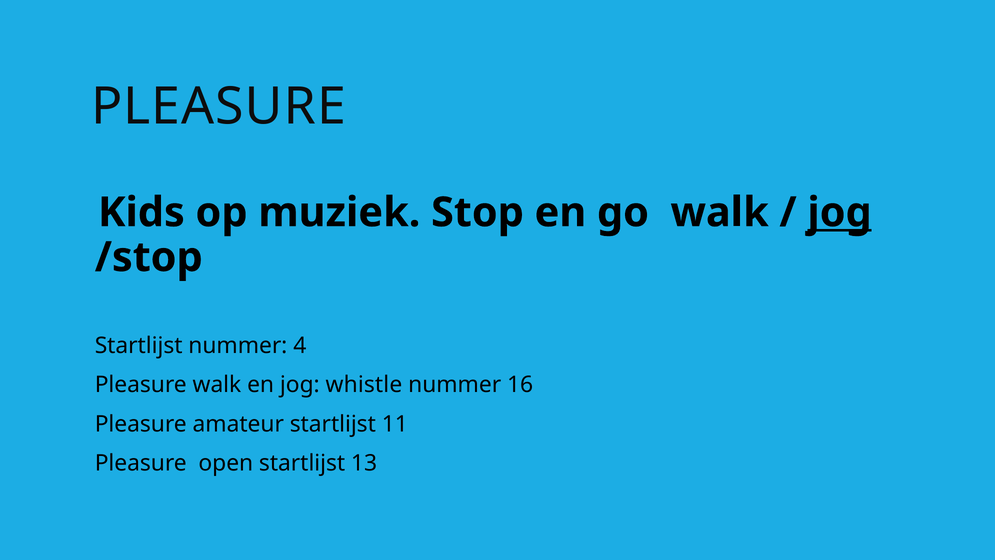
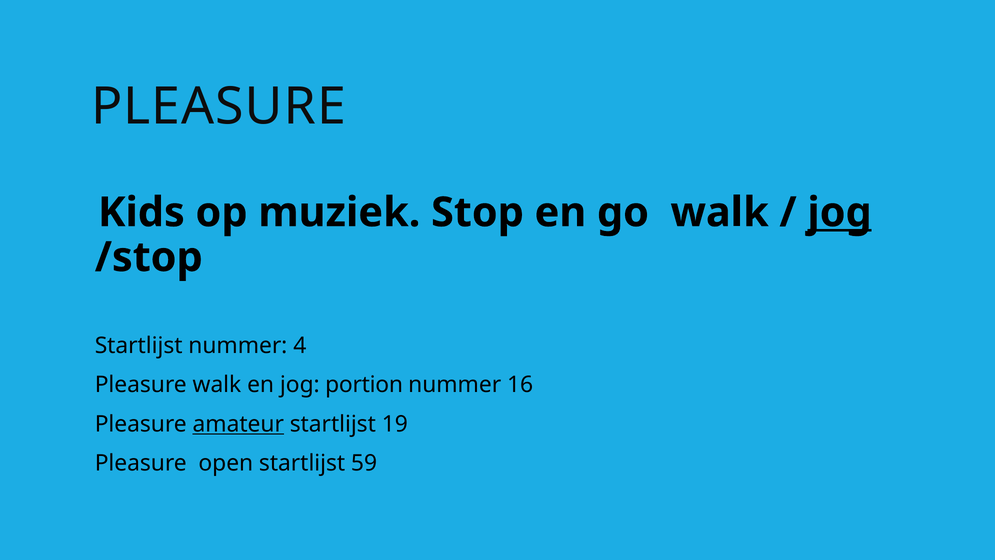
whistle: whistle -> portion (364, 385)
amateur underline: none -> present (238, 424)
11: 11 -> 19 (395, 424)
13: 13 -> 59 (364, 463)
